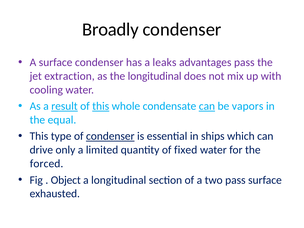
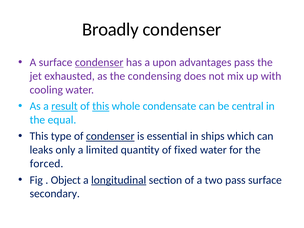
condenser underline: none -> present (99, 62)
leaks: leaks -> upon (165, 62)
extraction: extraction -> exhausted (70, 76)
the longitudinal: longitudinal -> condensing (155, 76)
can underline: present -> none (207, 106)
vapors: vapors -> central (248, 106)
drive: drive -> leaks (41, 150)
longitudinal underline: none -> present (119, 180)
exhausted: exhausted -> secondary (55, 194)
